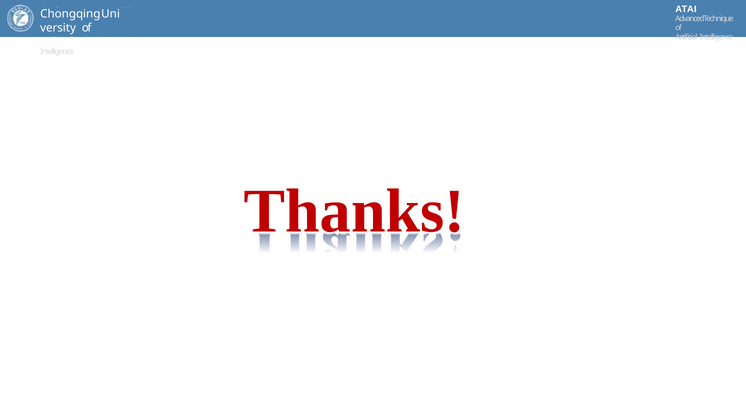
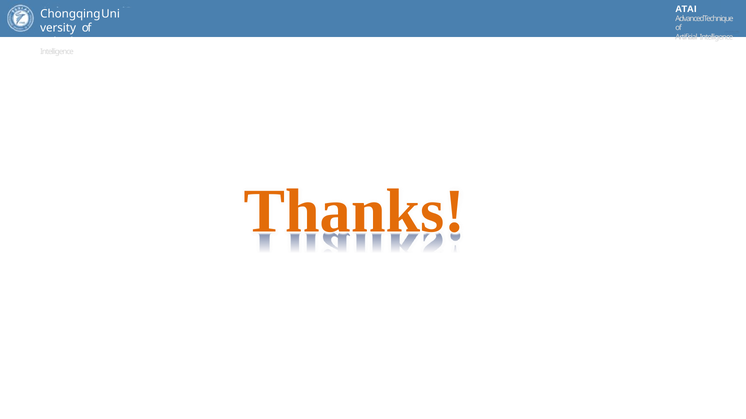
Thanks colour: red -> orange (354, 212)
